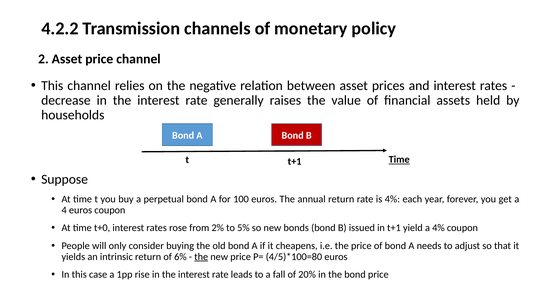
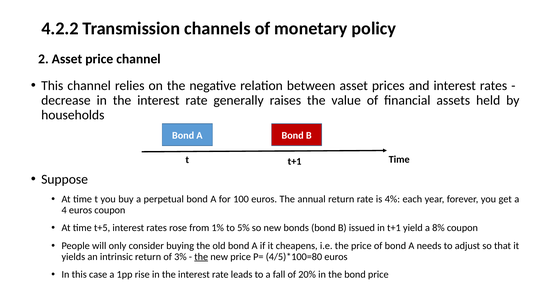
Time underline: present -> none (399, 159)
t+0: t+0 -> t+5 (102, 227)
2%: 2% -> 1% (218, 227)
a 4%: 4% -> 8% (438, 227)
6%: 6% -> 3% (180, 256)
